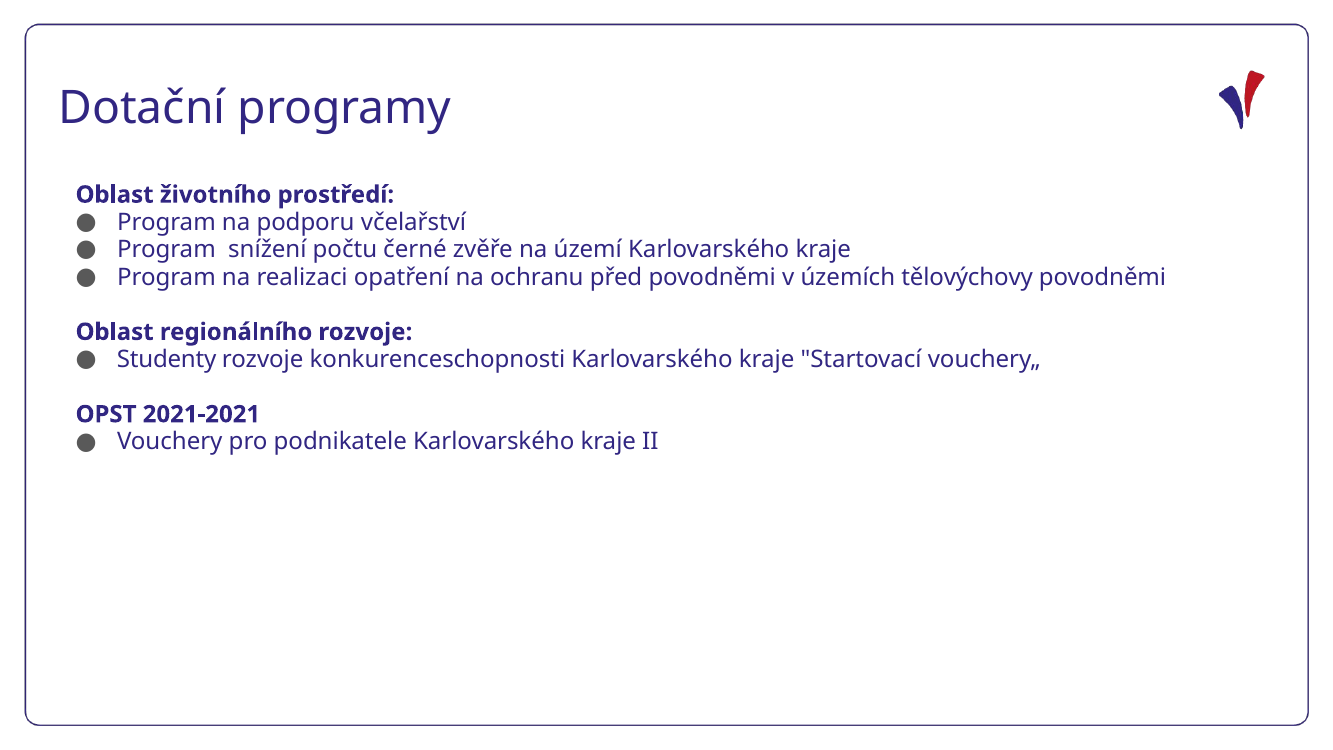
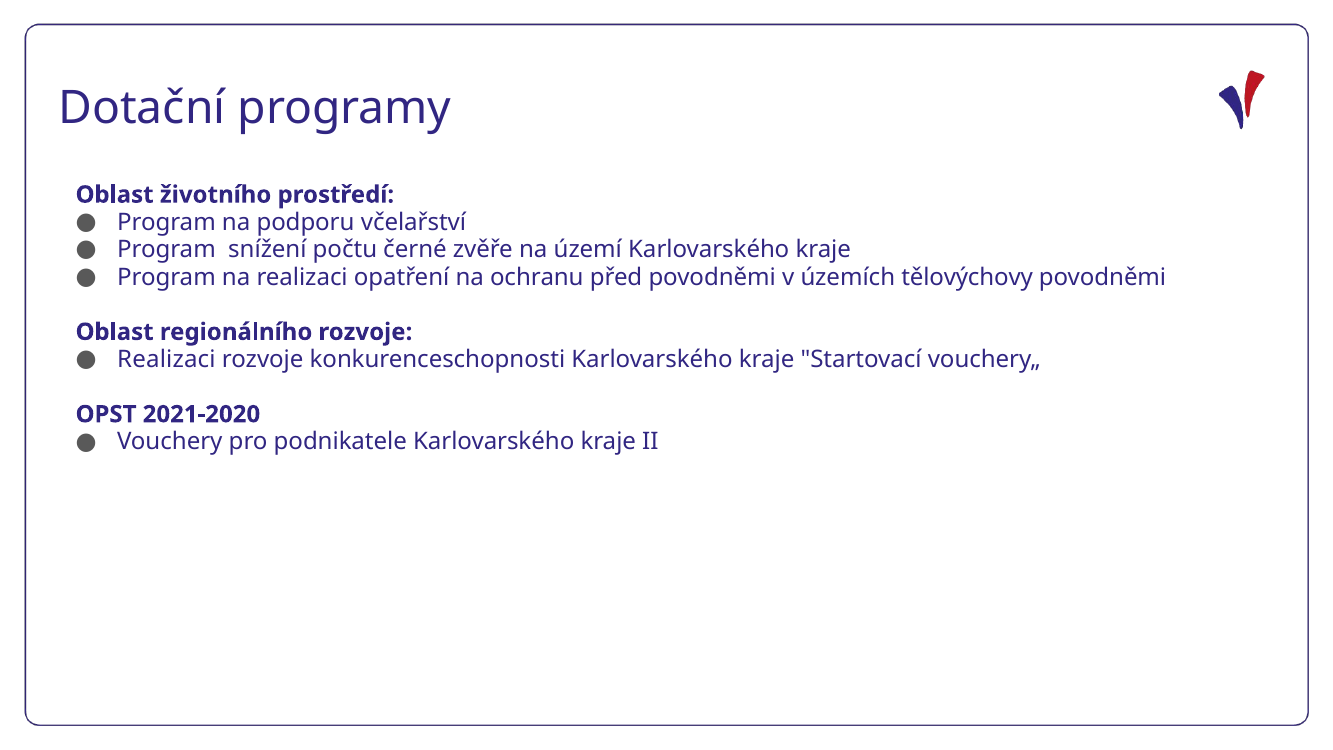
Studenty: Studenty -> Realizaci (166, 359)
2021-2021: 2021-2021 -> 2021-2020 (201, 414)
